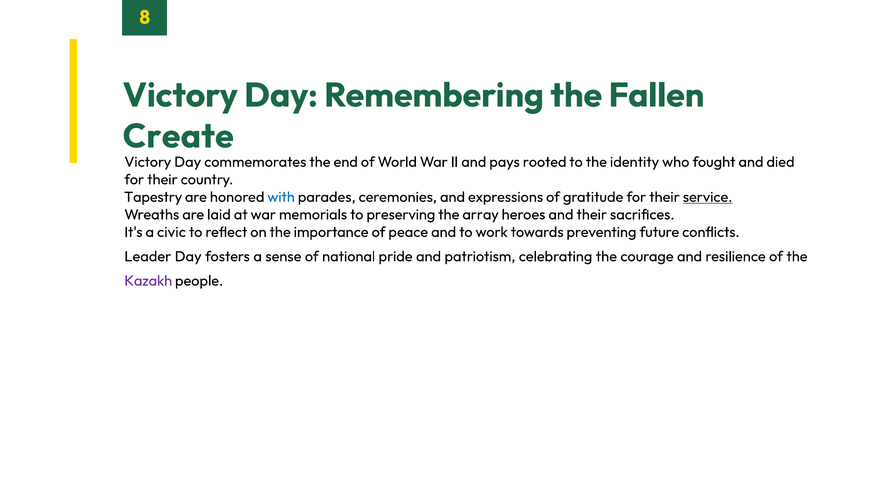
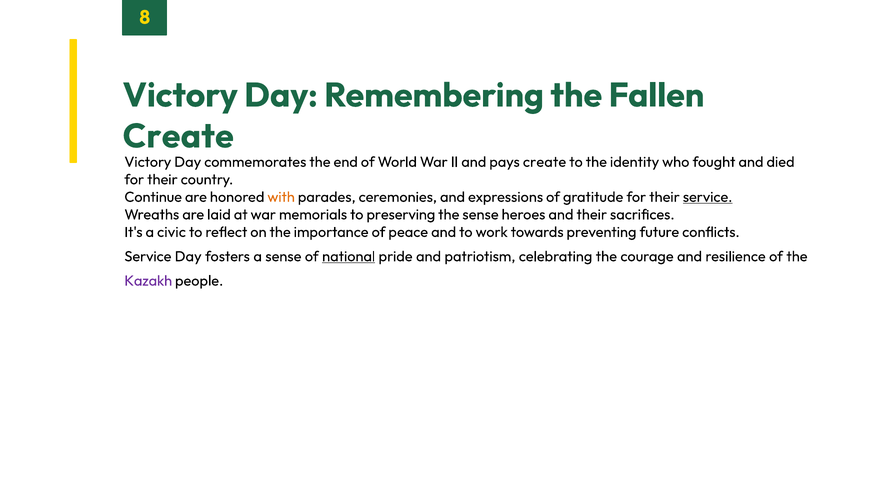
pays rooted: rooted -> create (545, 162)
Tapestry: Tapestry -> Continue (153, 197)
with colour: blue -> orange (281, 197)
the array: array -> sense (481, 215)
Leader: Leader -> Service (148, 257)
national underline: none -> present (349, 257)
